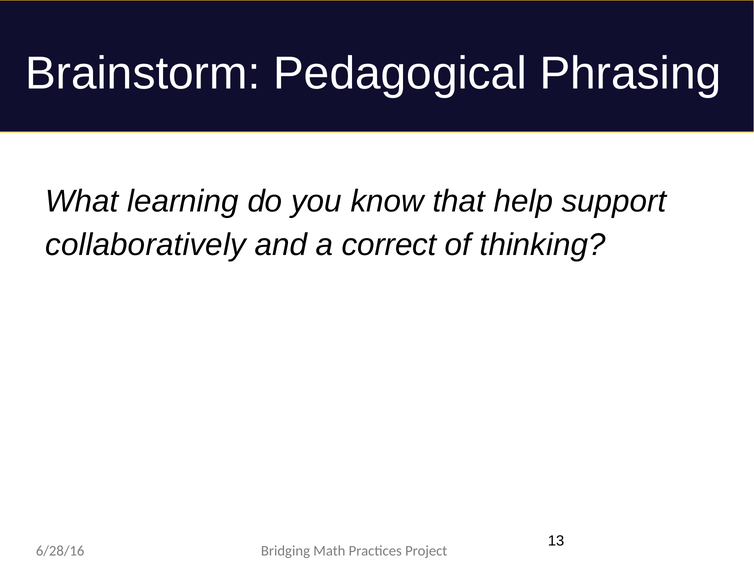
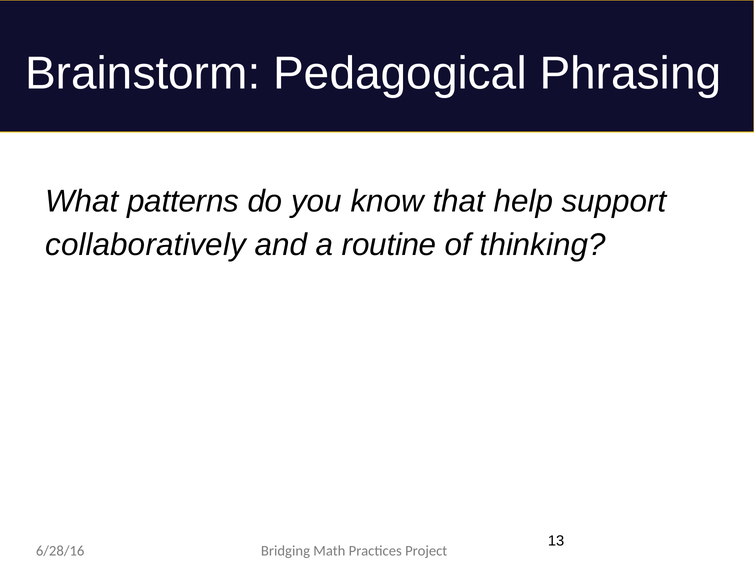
learning: learning -> patterns (183, 201)
correct: correct -> routine (389, 245)
